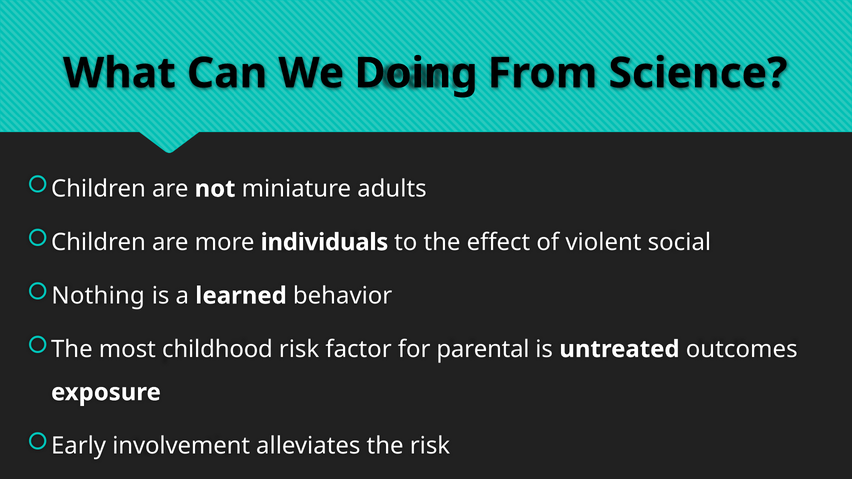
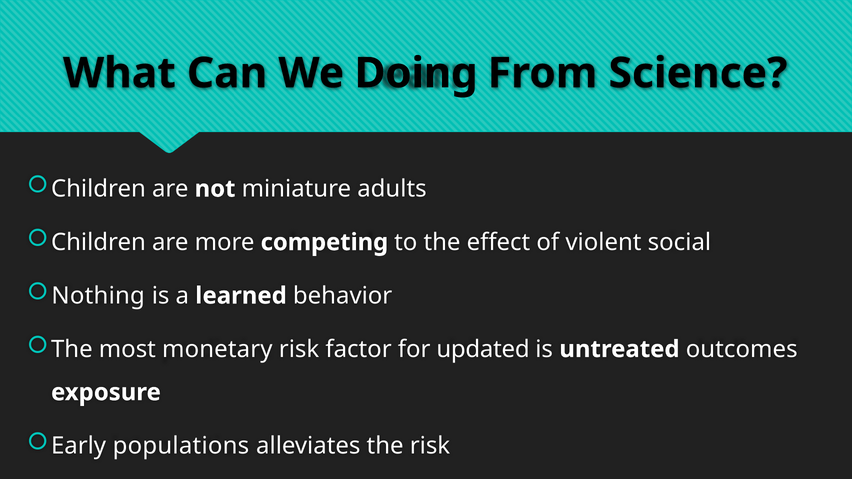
individuals: individuals -> competing (324, 242)
childhood: childhood -> monetary (217, 349)
parental: parental -> updated (483, 349)
involvement: involvement -> populations (181, 446)
